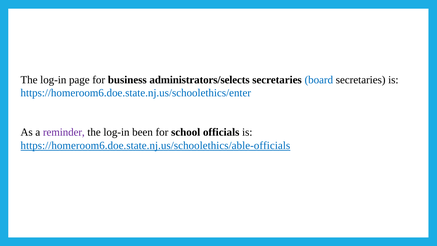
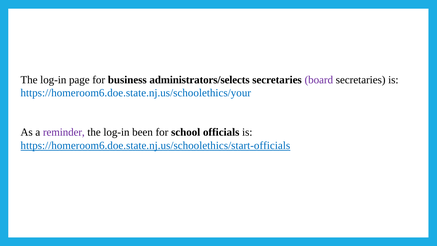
board colour: blue -> purple (319, 80)
https://homeroom6.doe.state.nj.us/schoolethics/enter: https://homeroom6.doe.state.nj.us/schoolethics/enter -> https://homeroom6.doe.state.nj.us/schoolethics/your (136, 93)
https://homeroom6.doe.state.nj.us/schoolethics/able-officials: https://homeroom6.doe.state.nj.us/schoolethics/able-officials -> https://homeroom6.doe.state.nj.us/schoolethics/start-officials (155, 145)
